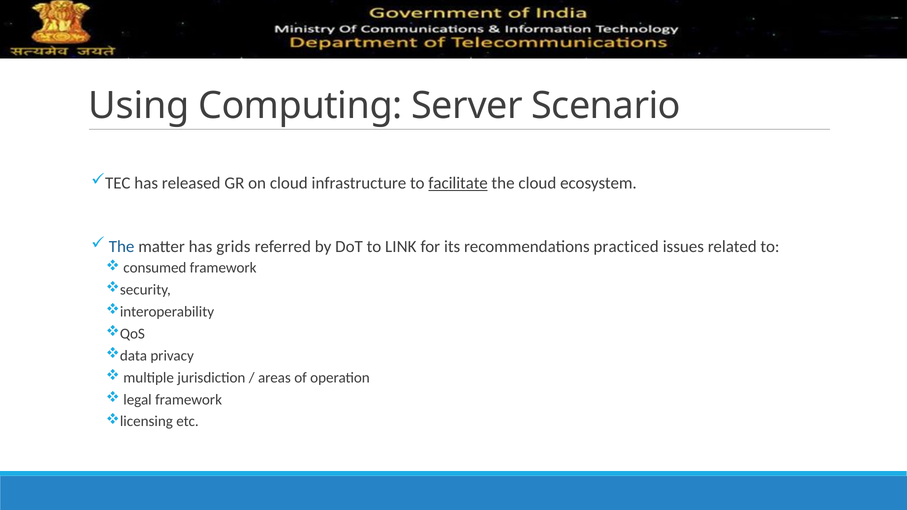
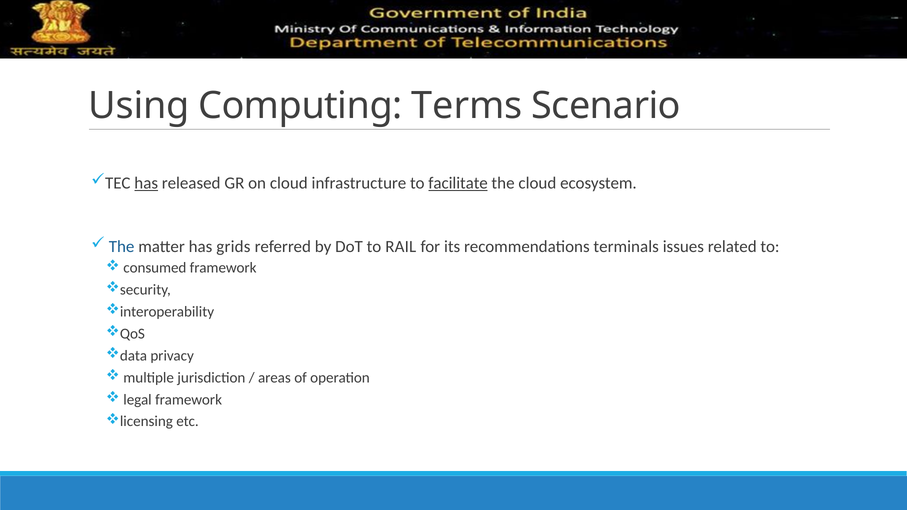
Server: Server -> Terms (467, 106)
has underline: none -> present (146, 183)
LINK: LINK -> RAIL (401, 247)
practiced: practiced -> terminals (626, 247)
